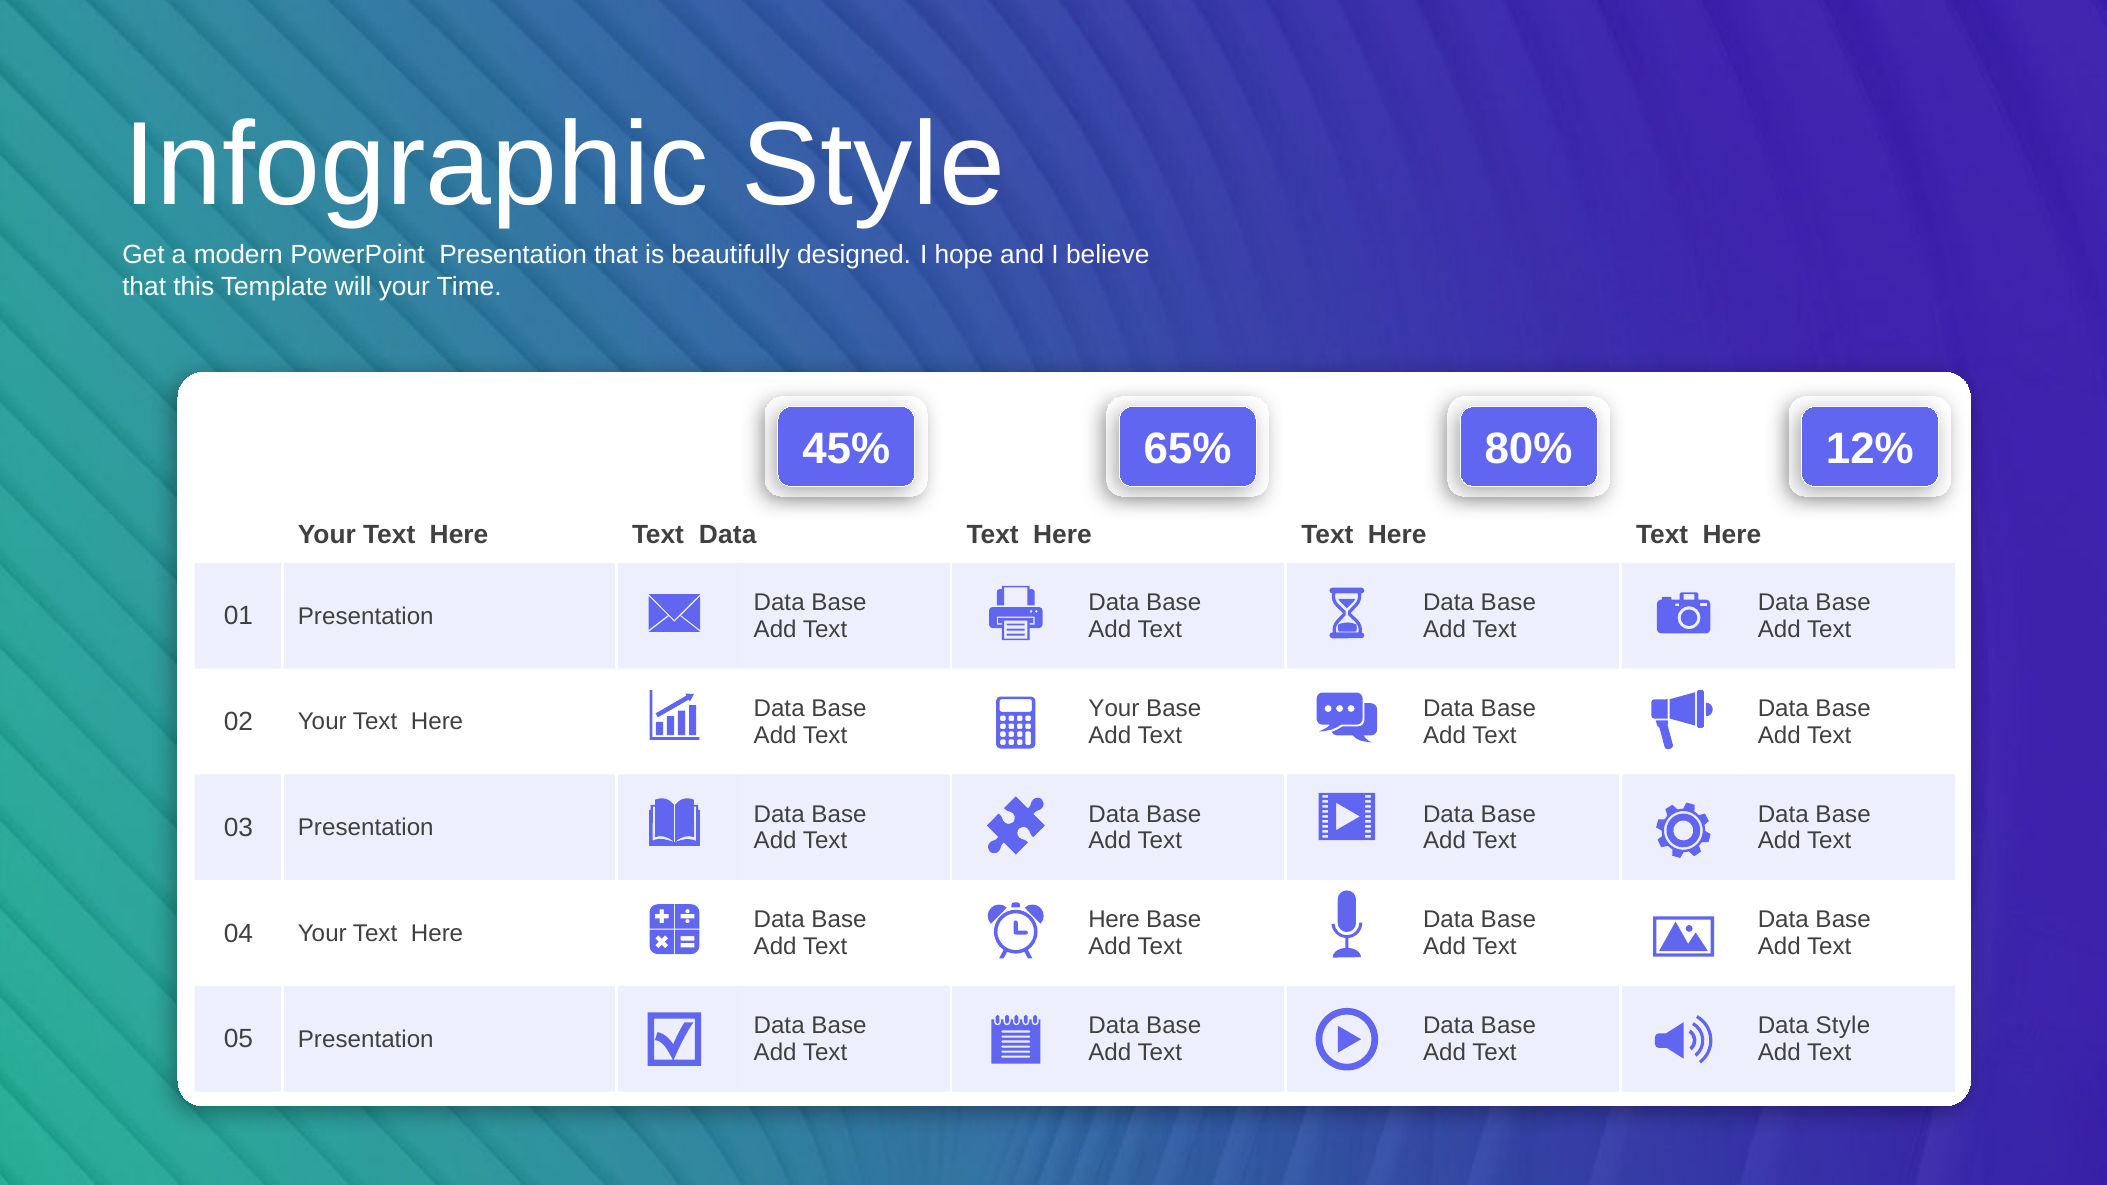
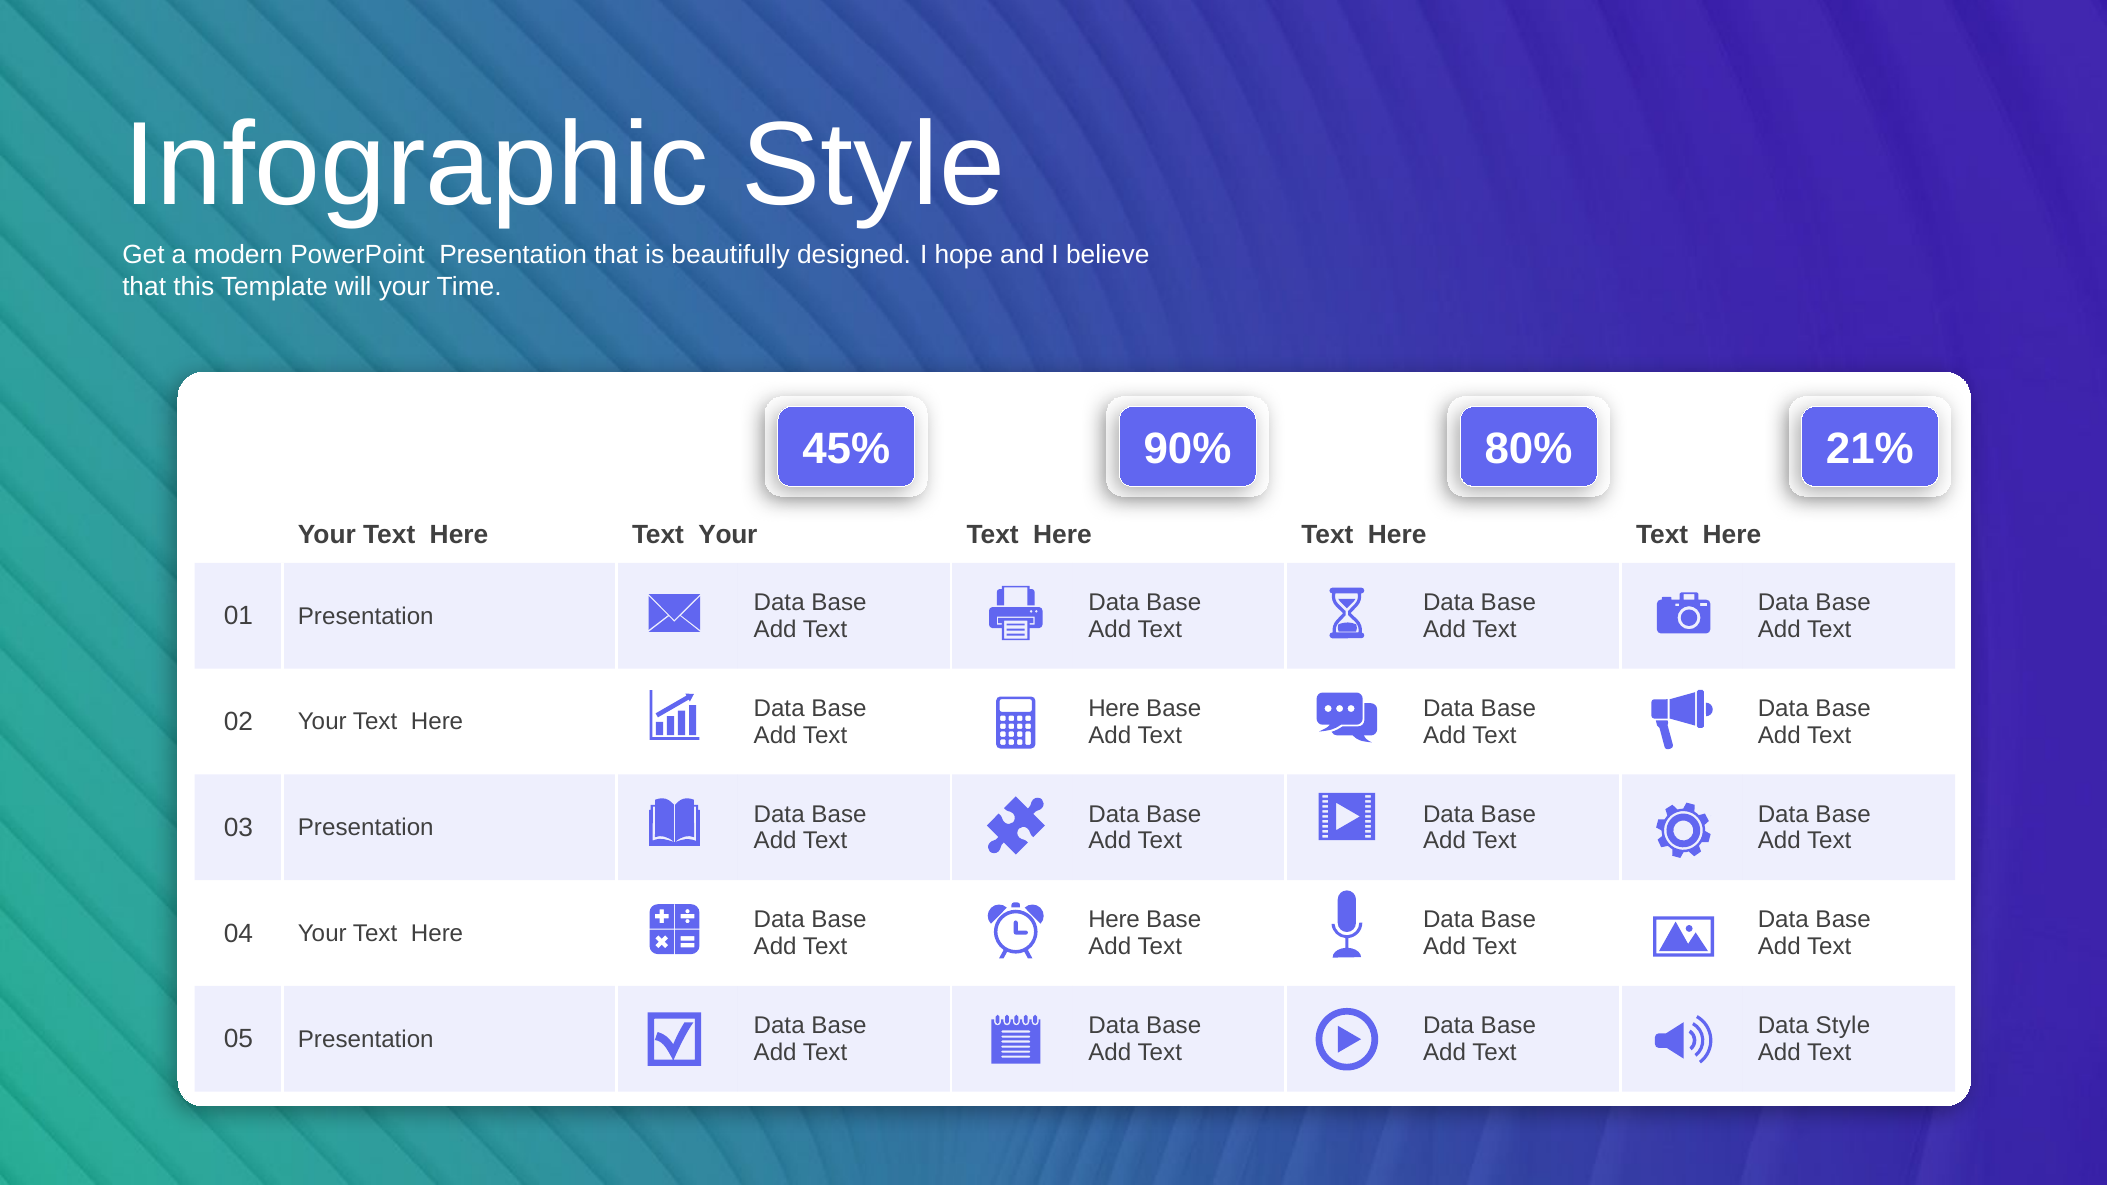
65%: 65% -> 90% (1187, 450)
12%: 12% -> 21% (1870, 450)
Here Text Data: Data -> Your (728, 535)
Your: Your -> Here (1114, 708)
